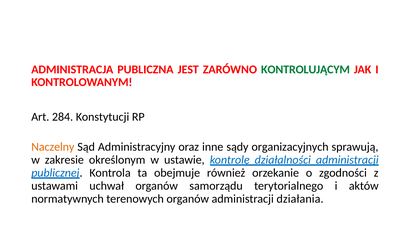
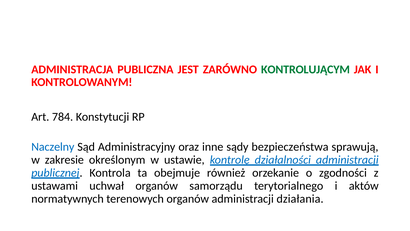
284: 284 -> 784 (63, 117)
Naczelny colour: orange -> blue (53, 147)
organizacyjnych: organizacyjnych -> bezpieczeństwa (290, 147)
